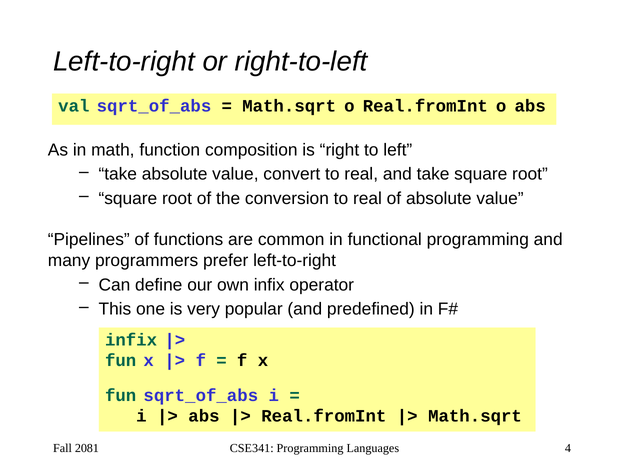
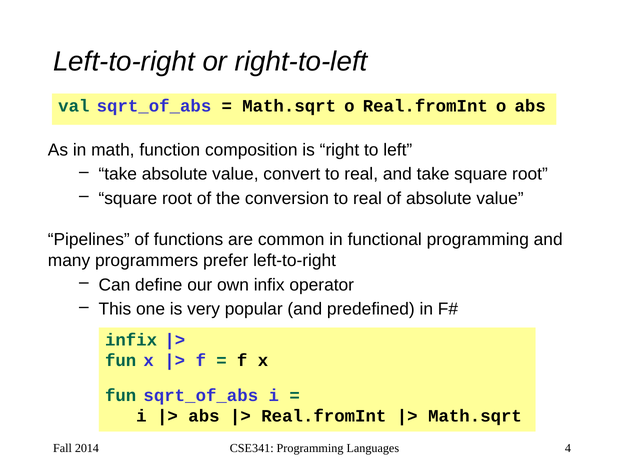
2081: 2081 -> 2014 (87, 448)
